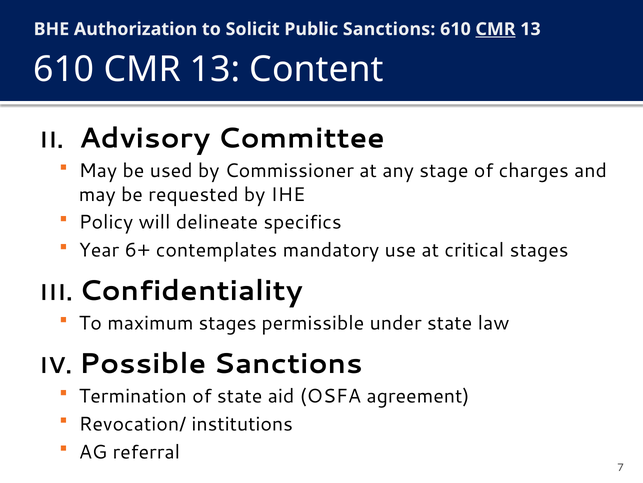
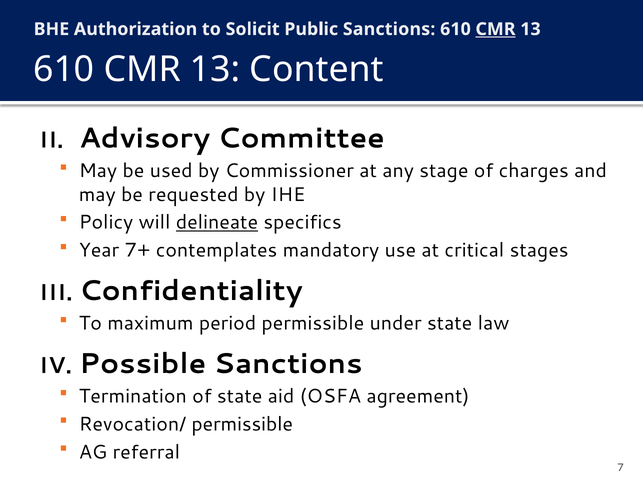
delineate underline: none -> present (217, 222)
6+: 6+ -> 7+ (138, 250)
maximum stages: stages -> period (228, 323)
Revocation/ institutions: institutions -> permissible (242, 424)
